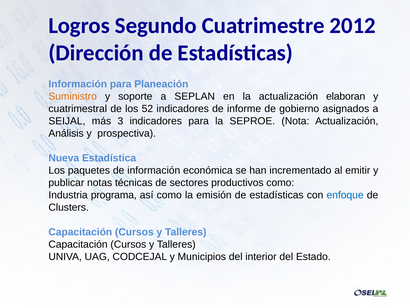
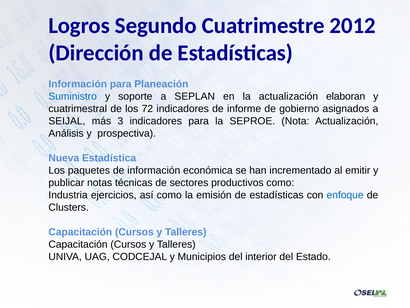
Suministro colour: orange -> blue (73, 96)
52: 52 -> 72 (147, 109)
programa: programa -> ejercicios (114, 195)
